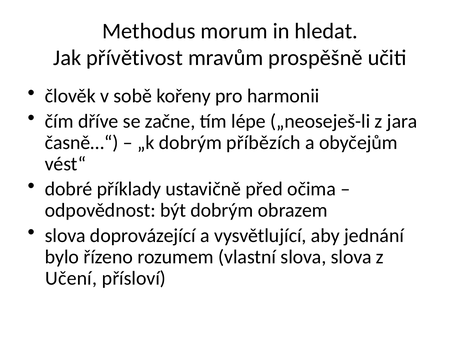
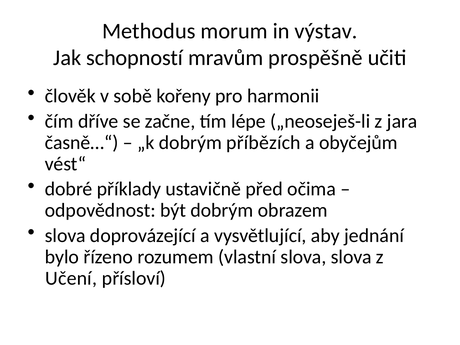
hledat: hledat -> výstav (326, 31)
přívětivost: přívětivost -> schopností (135, 58)
